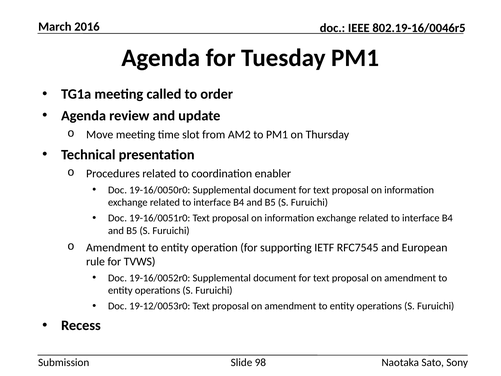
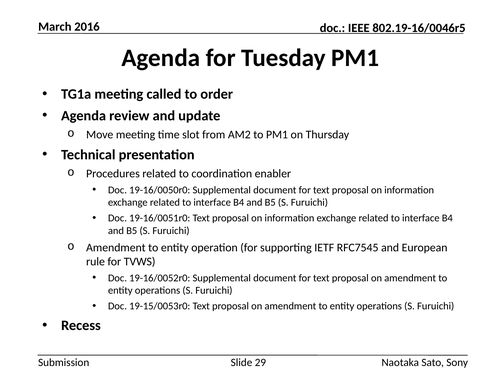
19-12/0053r0: 19-12/0053r0 -> 19-15/0053r0 (160, 306)
98: 98 -> 29 (260, 362)
